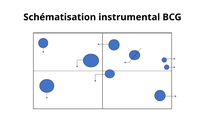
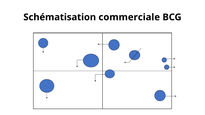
instrumental: instrumental -> commerciale (129, 17)
